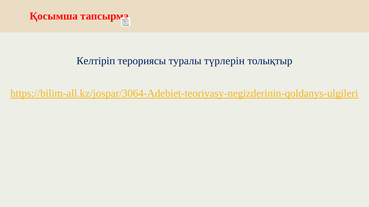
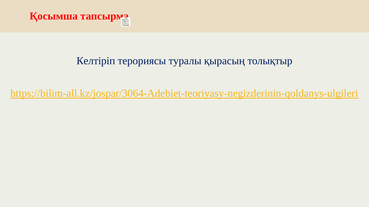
түрлерін: түрлерін -> қырасың (224, 61)
